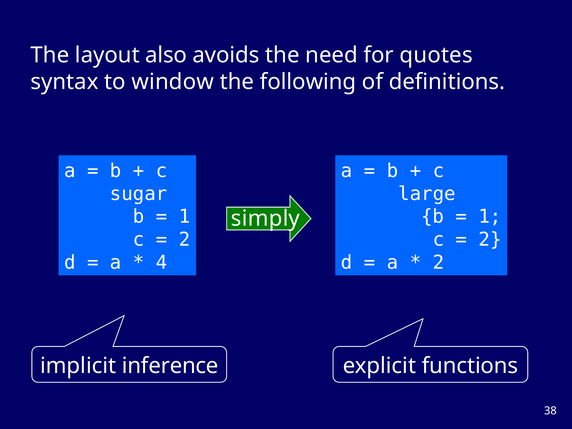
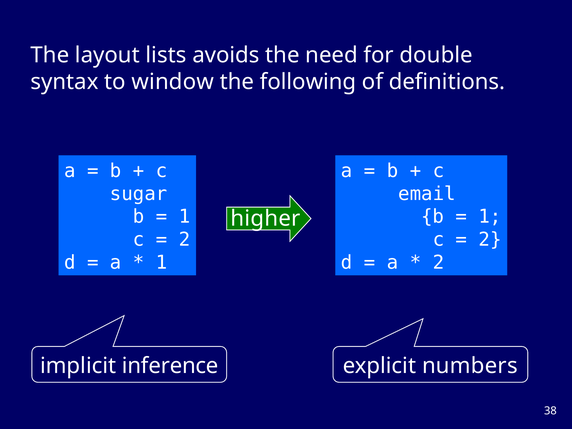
also: also -> lists (166, 55)
quotes: quotes -> double (436, 55)
large: large -> email (427, 194)
simply: simply -> higher (265, 218)
4: 4 -> 1 (162, 262)
functions: functions -> numbers (470, 366)
